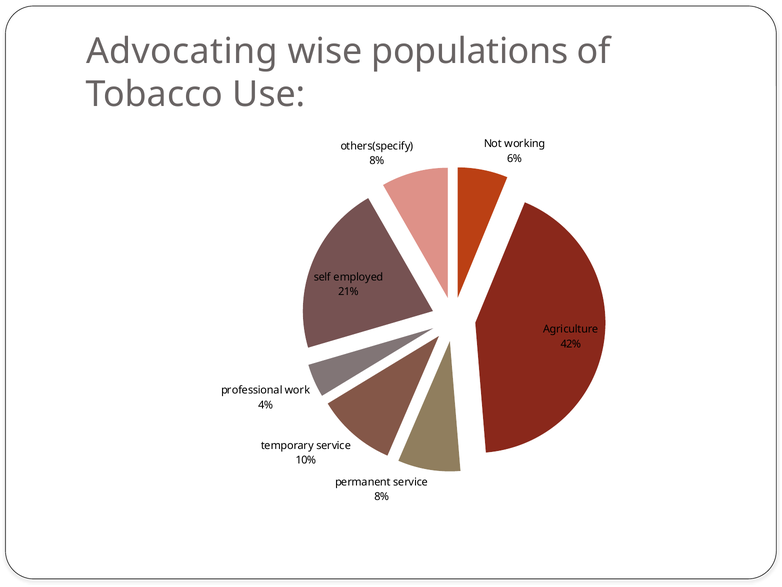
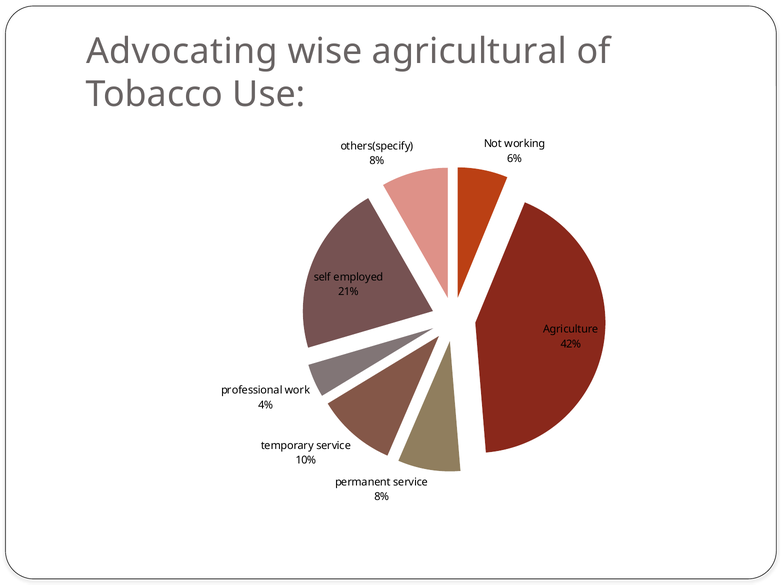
populations: populations -> agricultural (470, 51)
